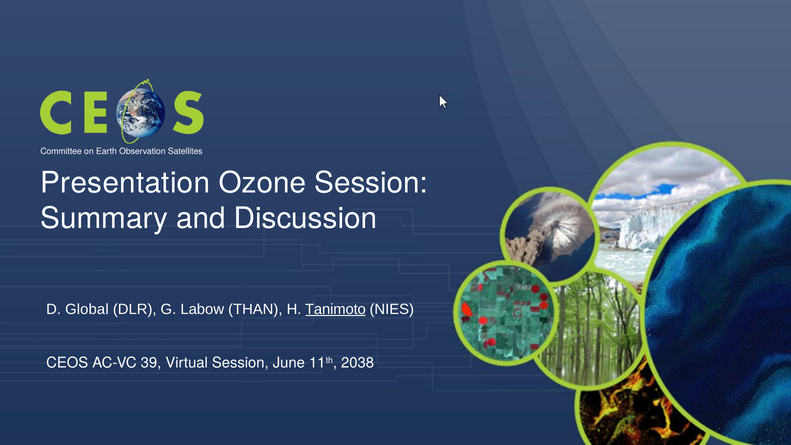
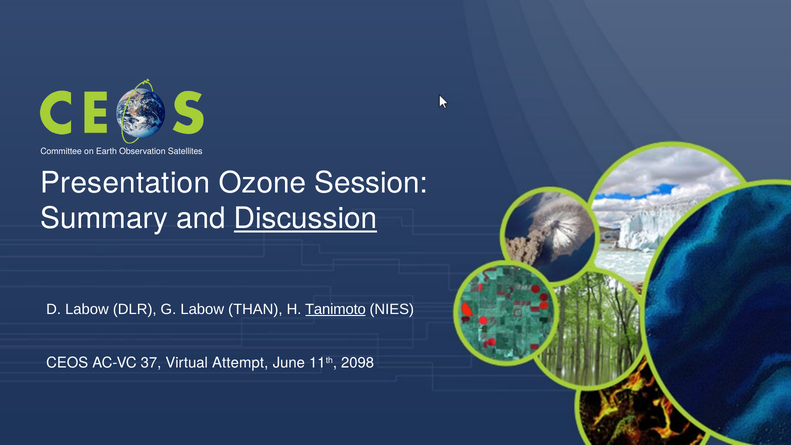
Discussion underline: none -> present (305, 219)
D Global: Global -> Labow (87, 309)
39: 39 -> 37 (151, 363)
Virtual Session: Session -> Attempt (240, 363)
2038: 2038 -> 2098 (358, 363)
